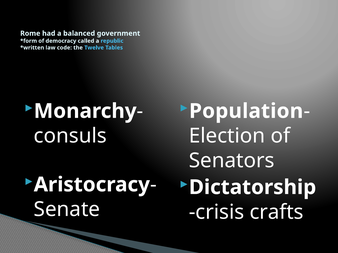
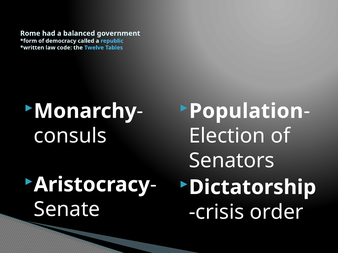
crafts: crafts -> order (277, 212)
